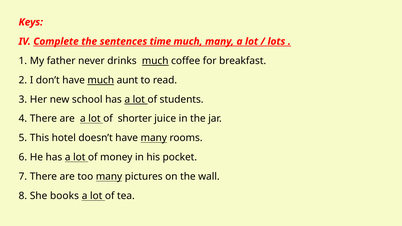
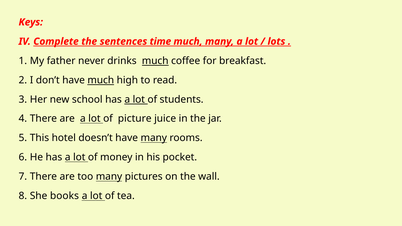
aunt: aunt -> high (127, 80)
shorter: shorter -> picture (135, 119)
